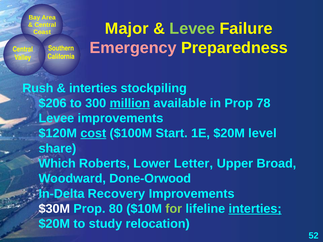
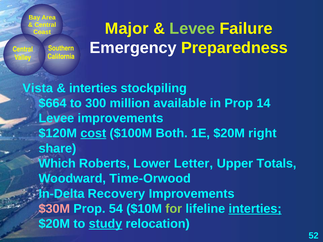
Emergency colour: pink -> white (133, 48)
Rush: Rush -> Vista (38, 88)
$206: $206 -> $664 (53, 103)
million underline: present -> none (130, 103)
78: 78 -> 14 (263, 103)
Start: Start -> Both (172, 133)
level: level -> right (262, 133)
Broad: Broad -> Totals (276, 164)
Done-Orwood: Done-Orwood -> Time-Orwood (150, 179)
$30M colour: white -> pink (54, 209)
80: 80 -> 54 (116, 209)
study underline: none -> present (105, 224)
